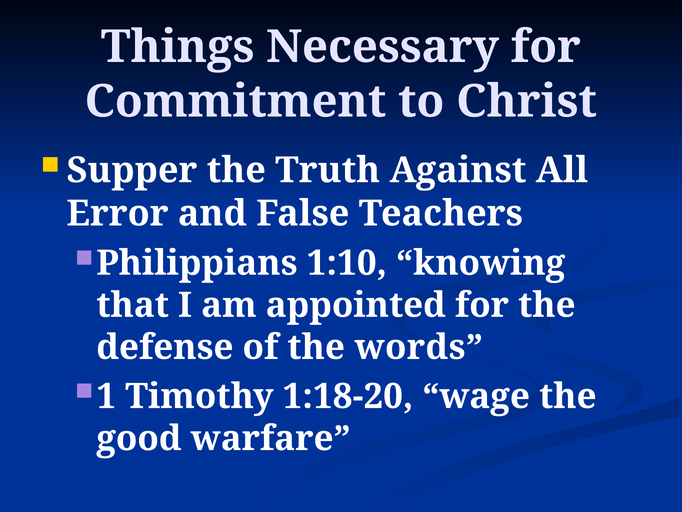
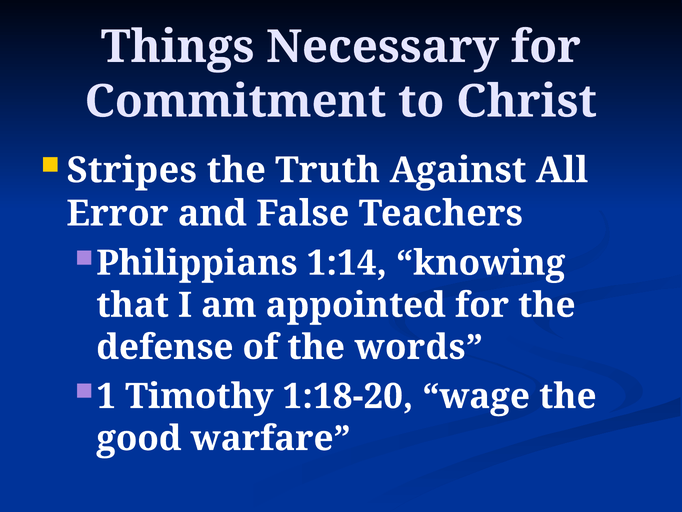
Supper: Supper -> Stripes (132, 170)
1:10: 1:10 -> 1:14 (347, 263)
